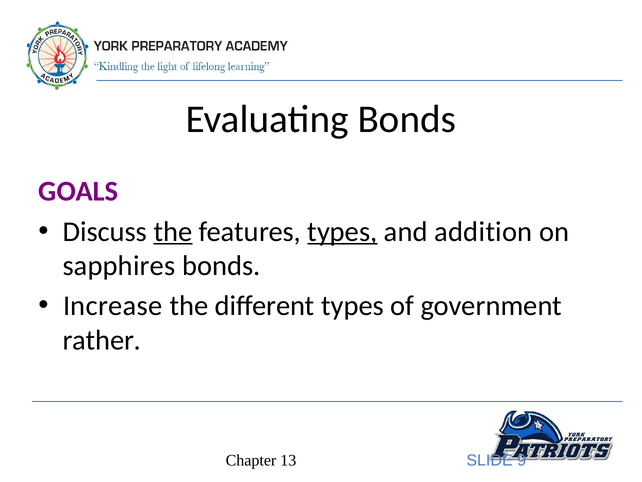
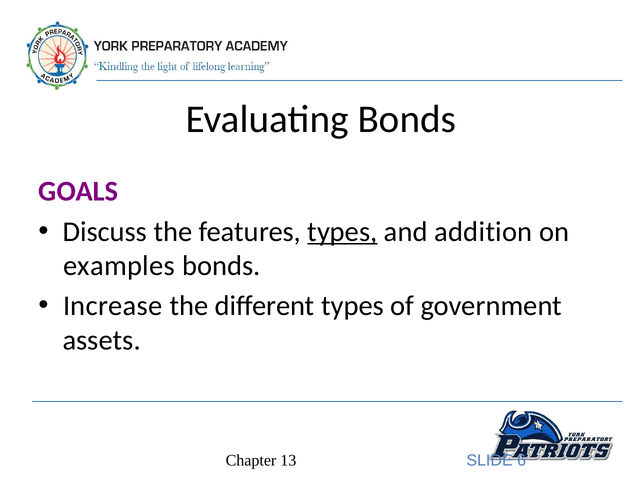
the underline: present -> none (173, 231)
sapphires: sapphires -> examples (119, 266)
rather: rather -> assets (102, 340)
9: 9 -> 6 (522, 460)
